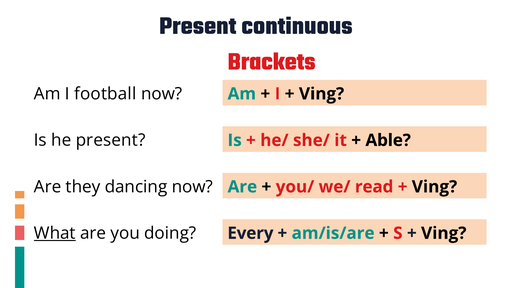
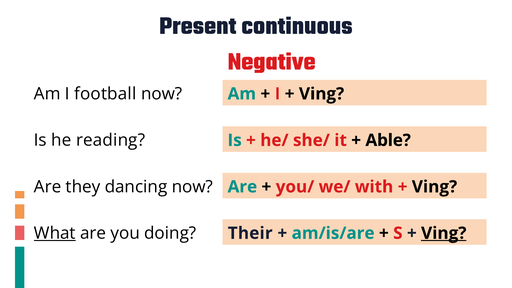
Brackets: Brackets -> Negative (272, 61)
he present: present -> reading (111, 140)
read: read -> with (374, 187)
Every: Every -> Their (250, 233)
Ving underline: none -> present (444, 233)
